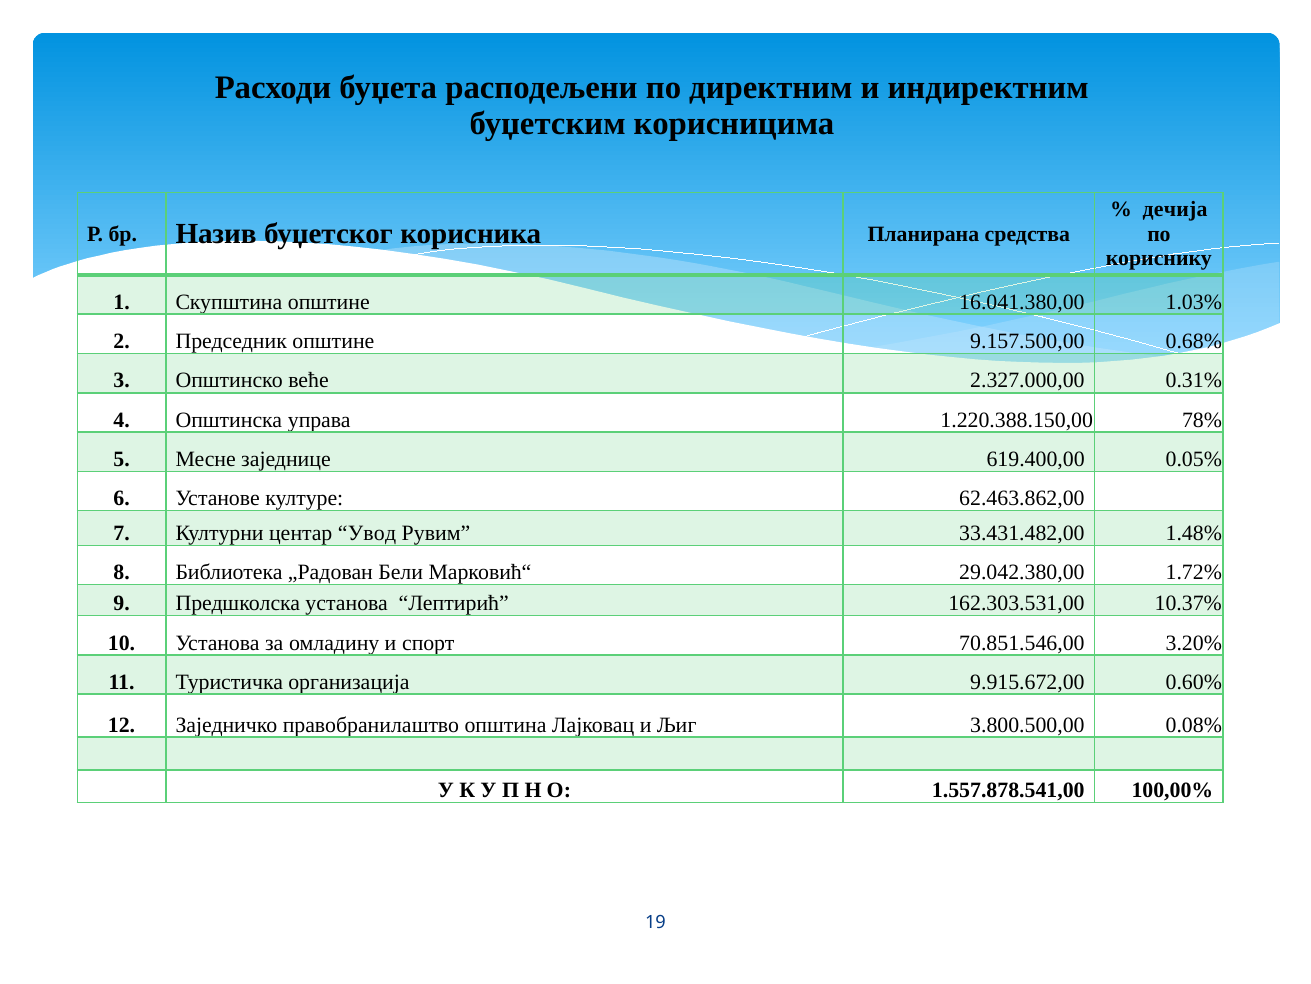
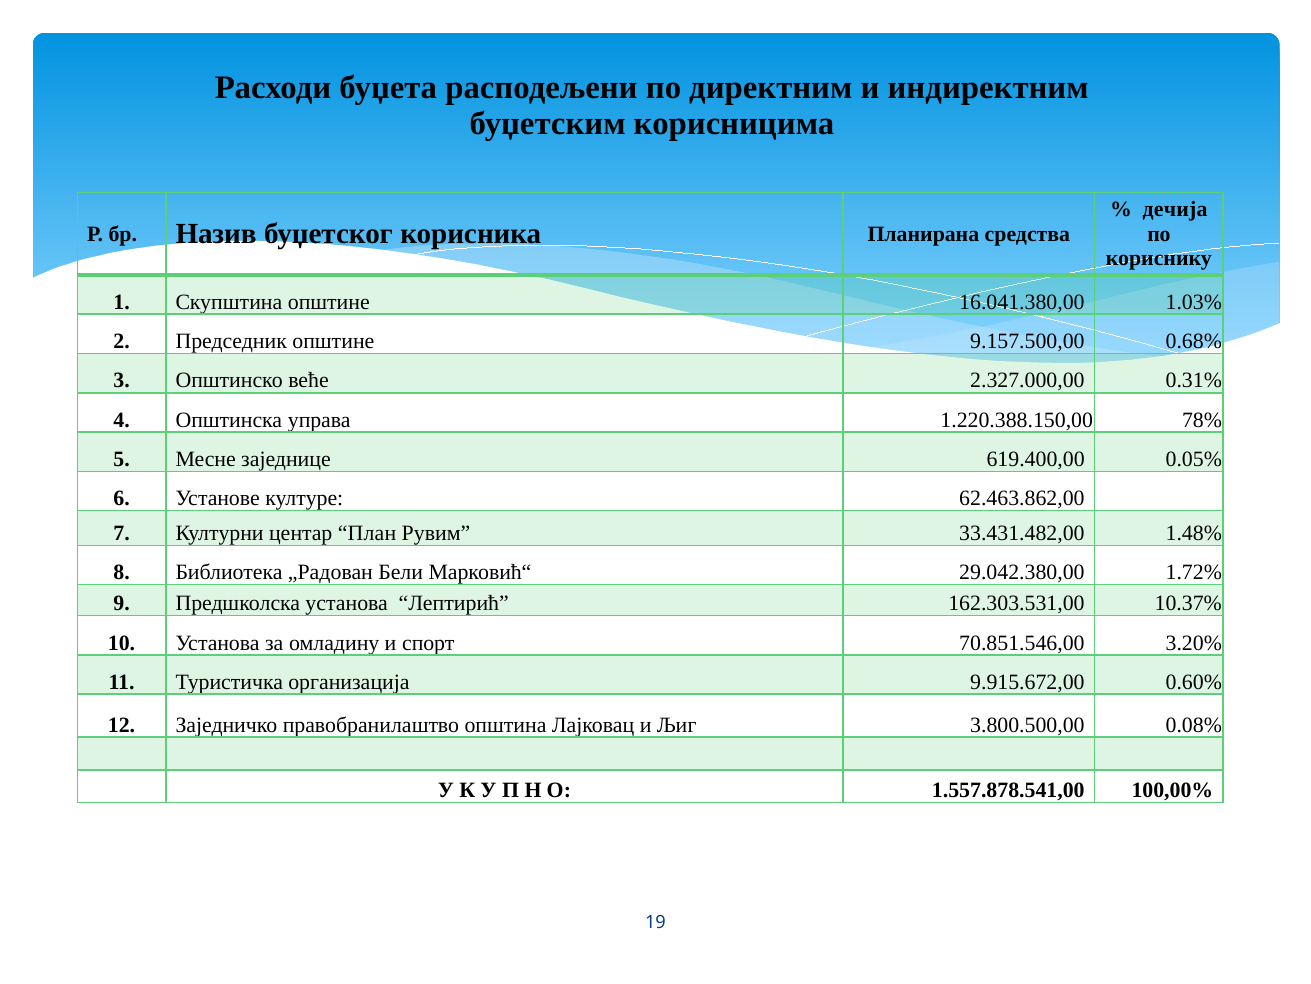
Увод: Увод -> План (367, 533)
